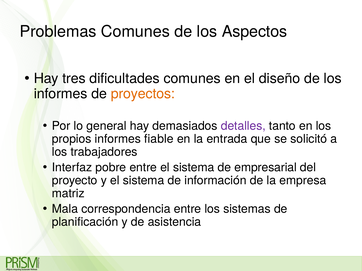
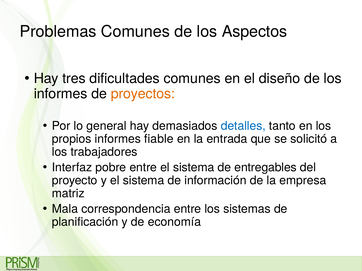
detalles colour: purple -> blue (243, 126)
empresarial: empresarial -> entregables (266, 168)
asistencia: asistencia -> economía (174, 222)
